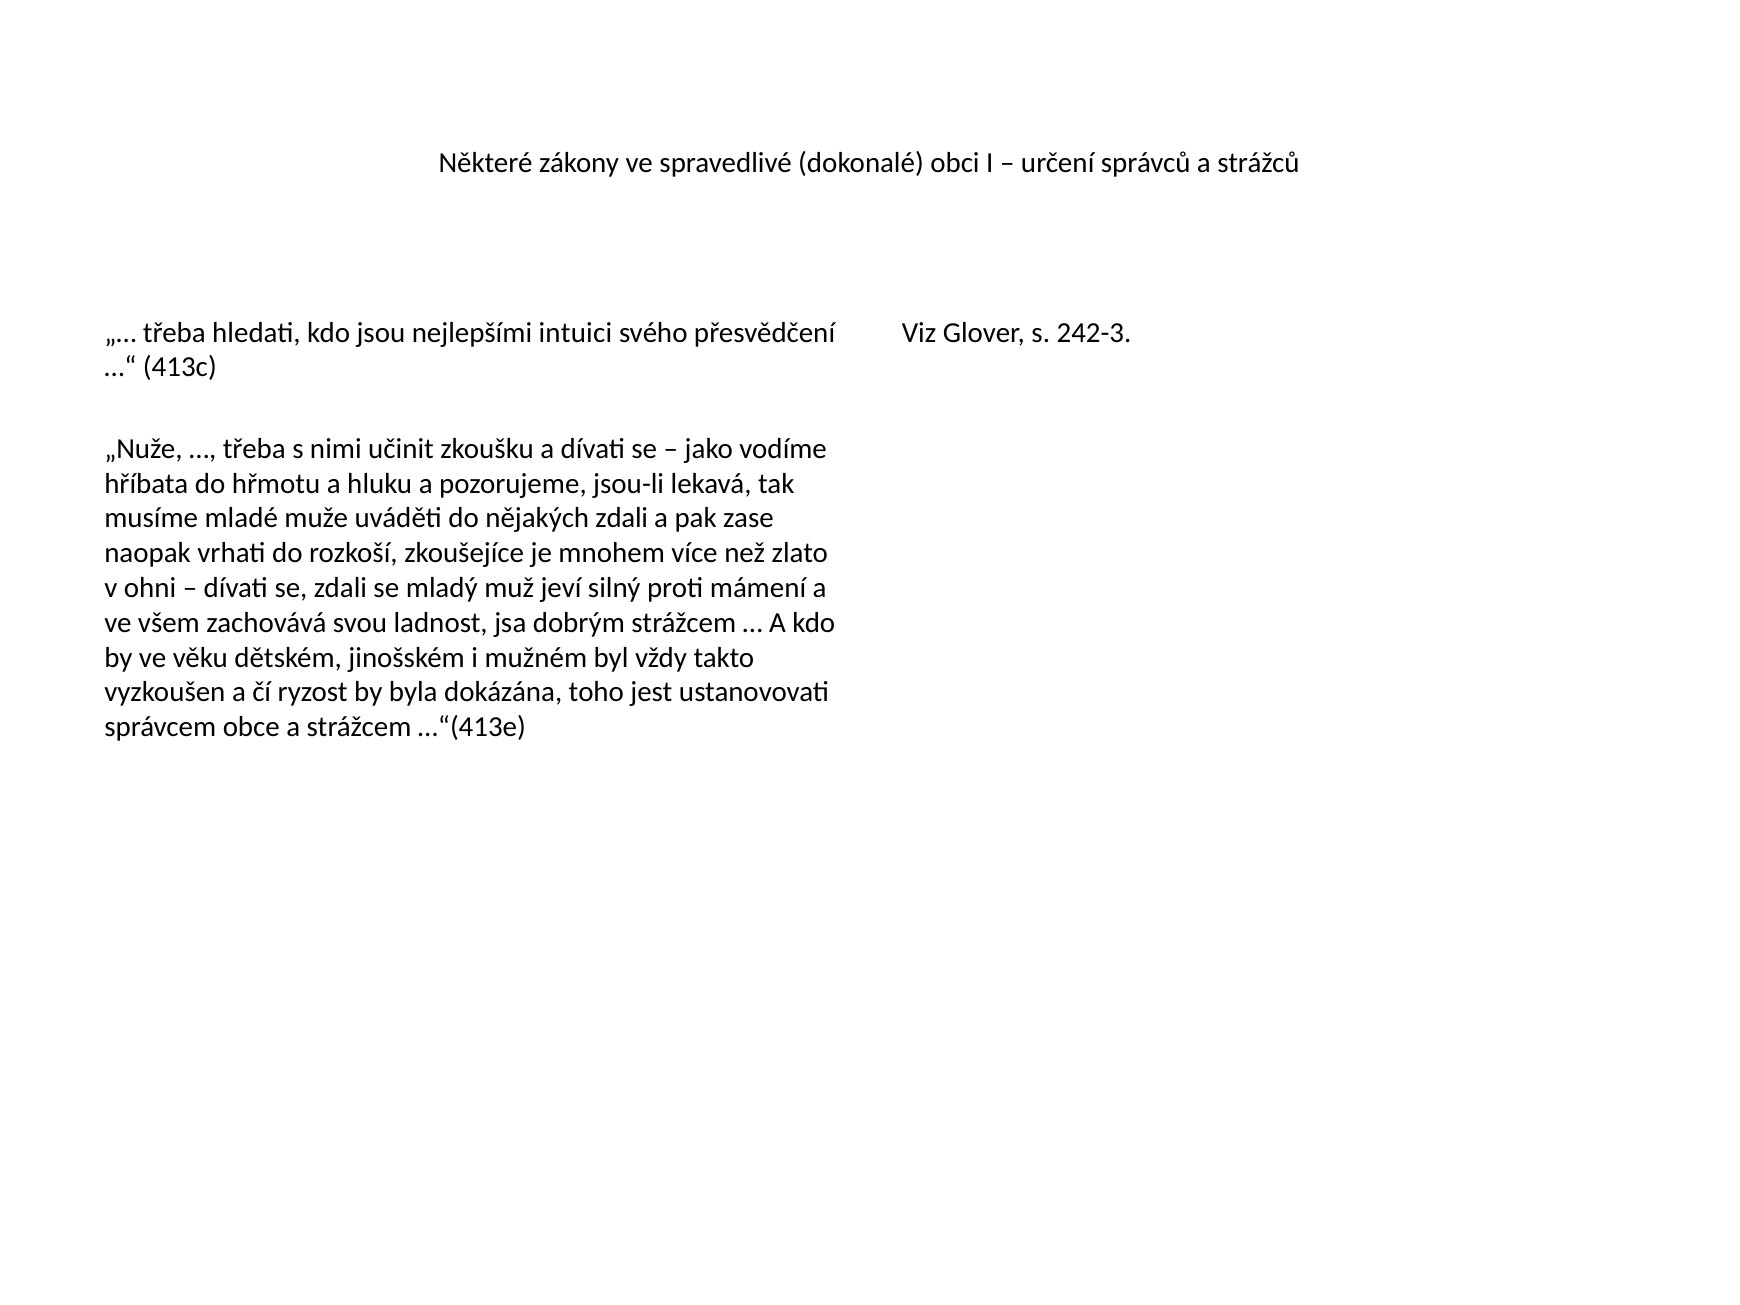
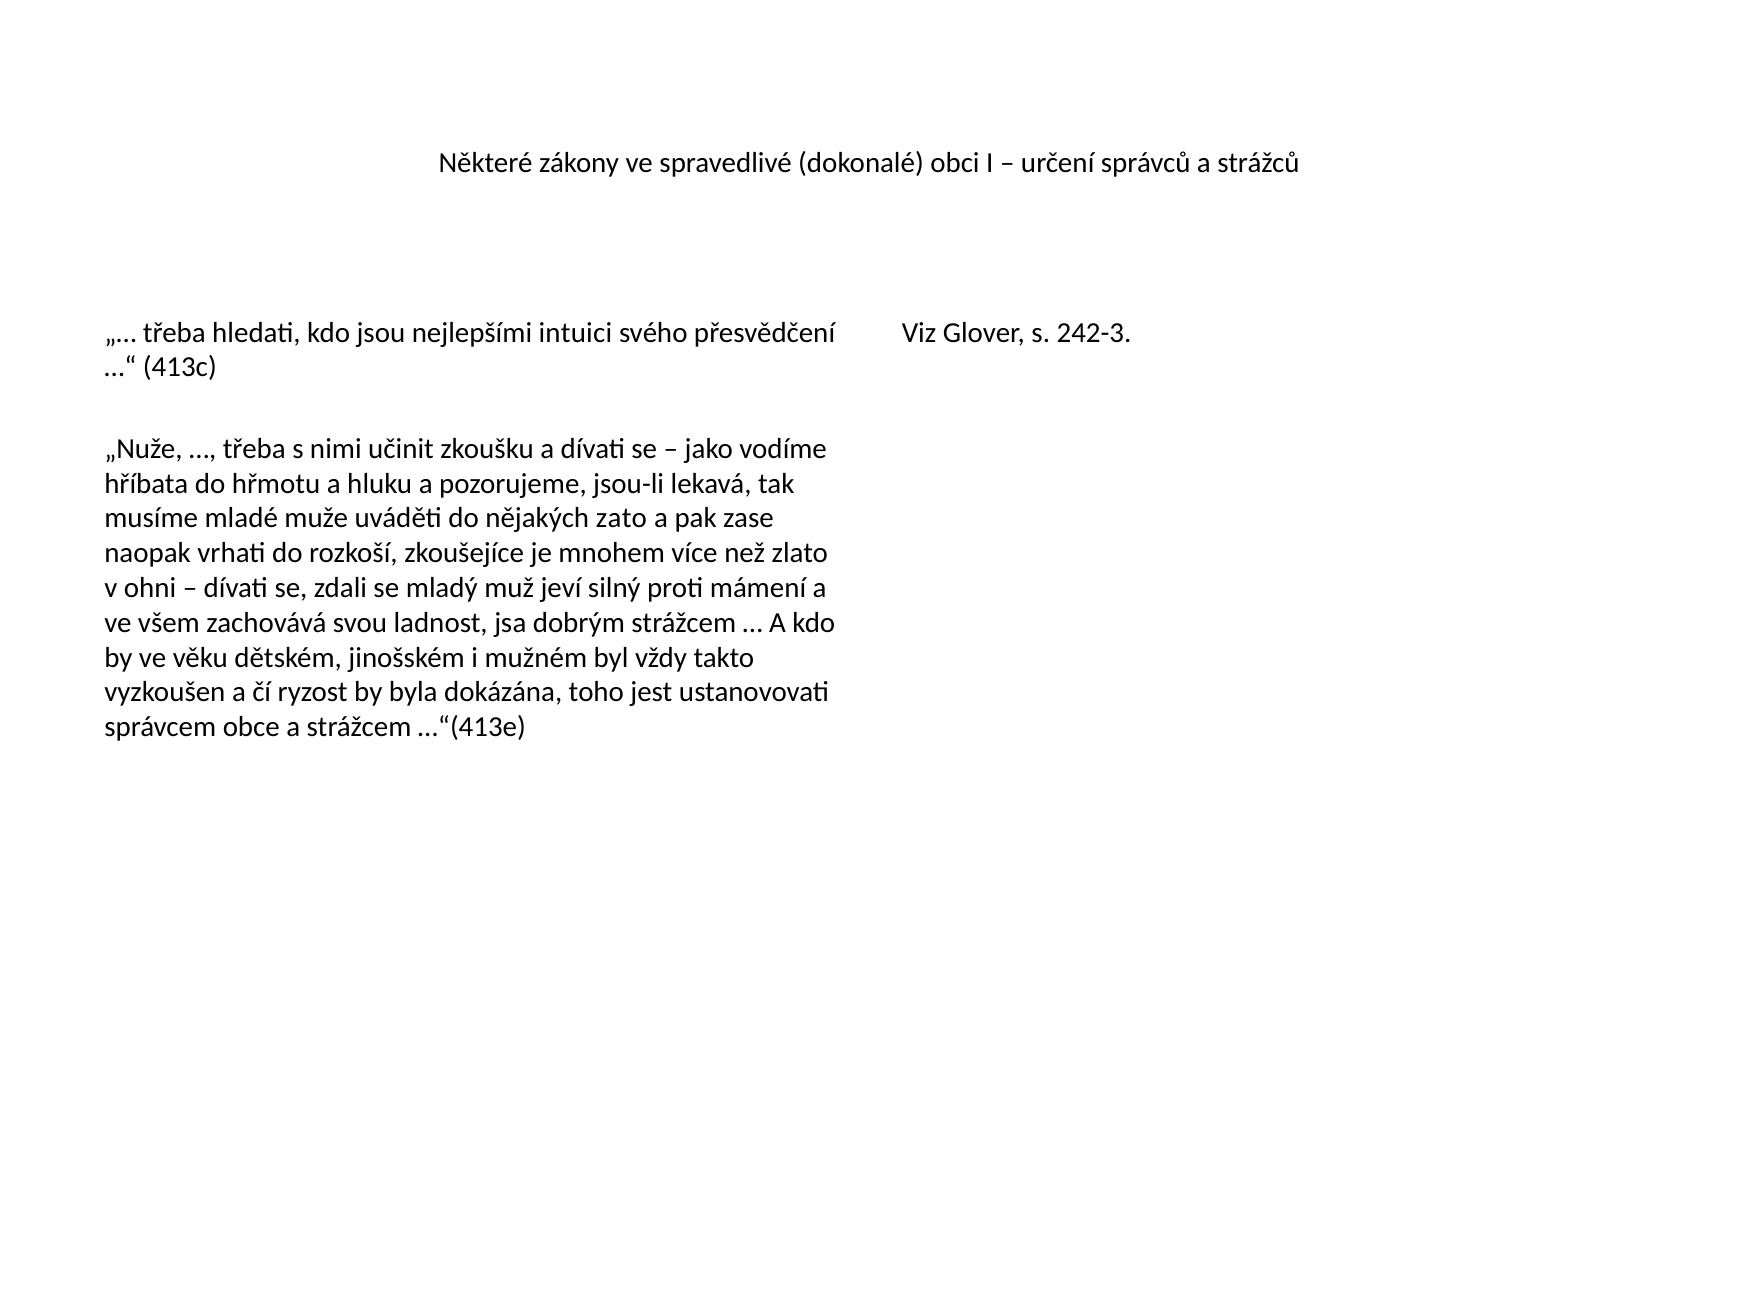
nějakých zdali: zdali -> zato (621, 518)
